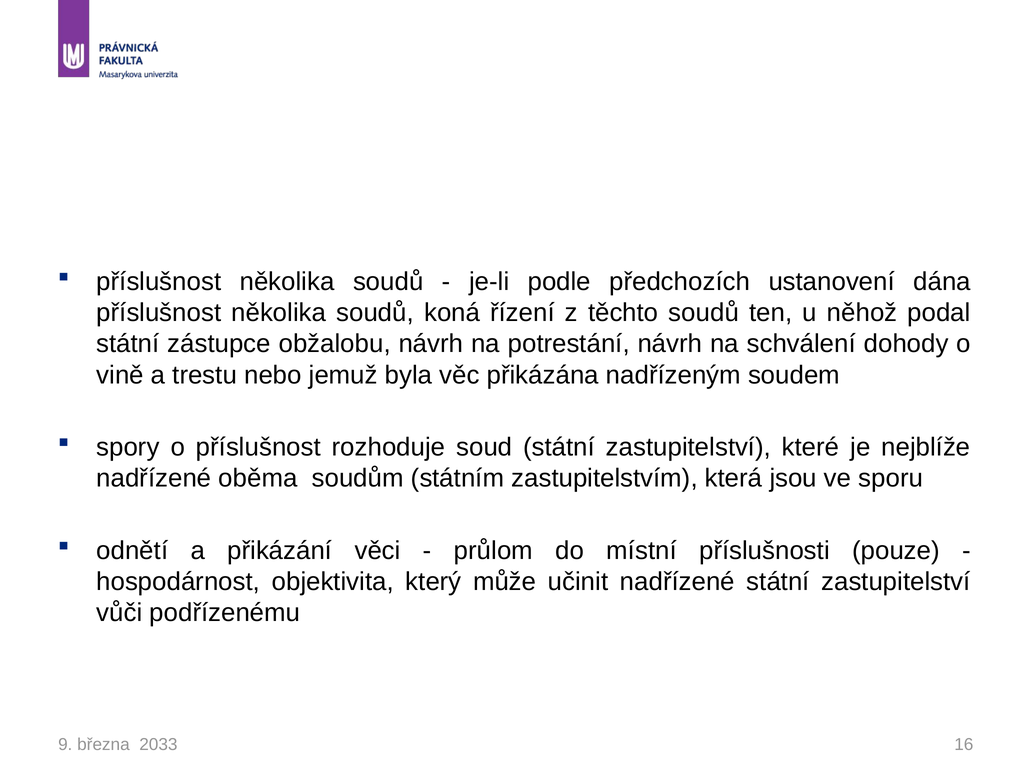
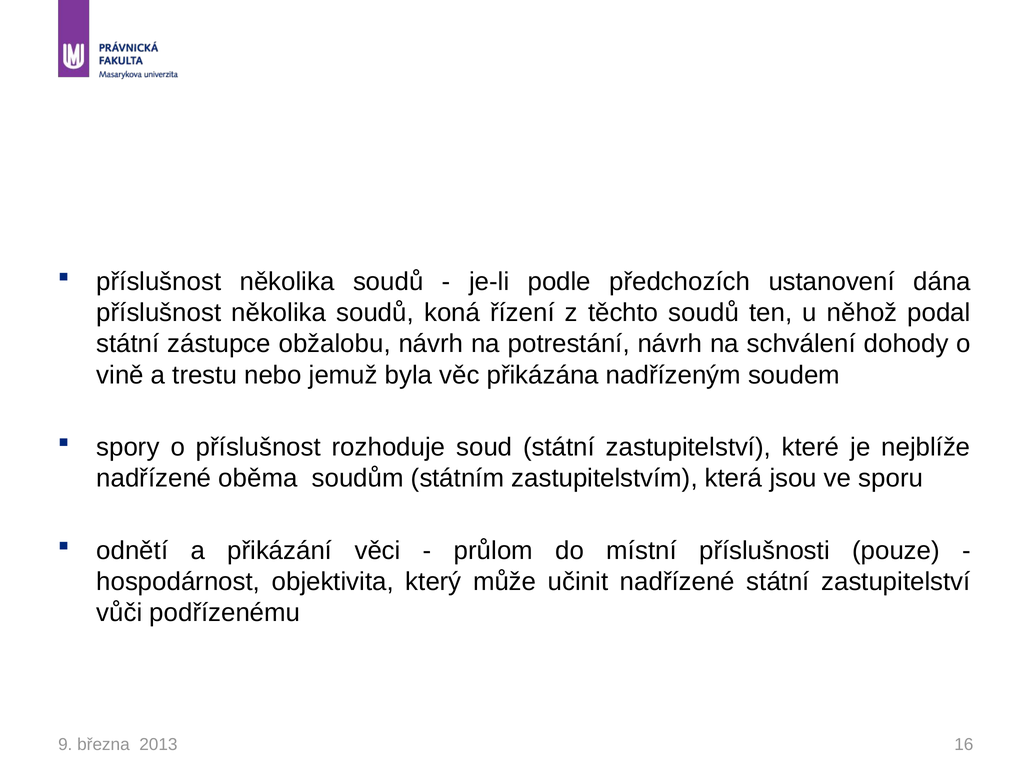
2033: 2033 -> 2013 (158, 744)
